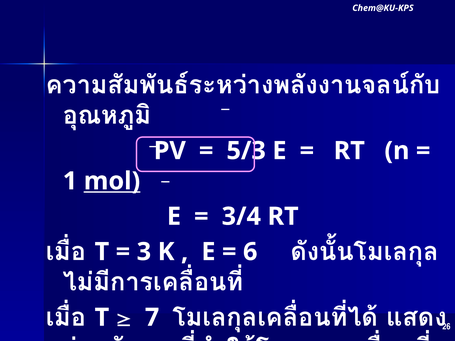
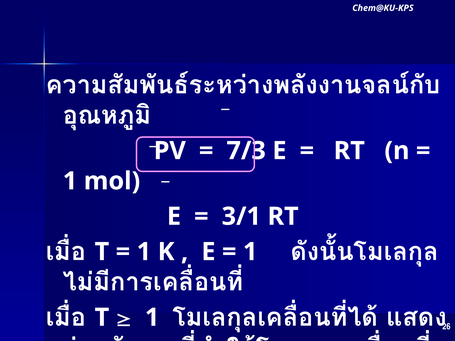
5/3: 5/3 -> 7/3 (246, 151)
mol underline: present -> none (112, 181)
3/4: 3/4 -> 3/1 (241, 217)
3: 3 -> 1 (144, 252)
6: 6 -> 1 (250, 252)
7: 7 -> 1 (152, 318)
